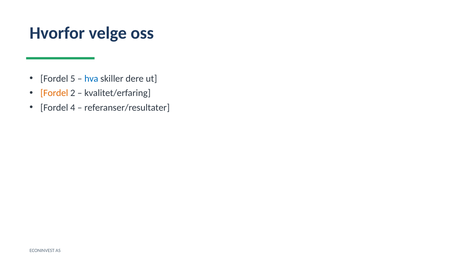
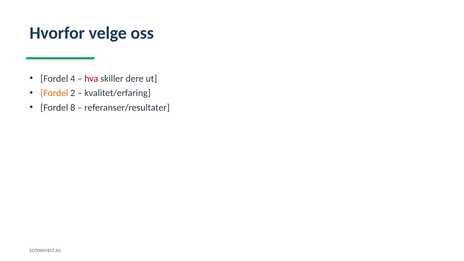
5: 5 -> 4 (73, 79)
hva colour: blue -> red (91, 79)
4: 4 -> 8 (73, 108)
